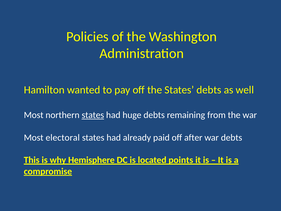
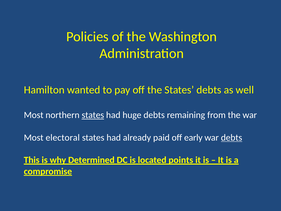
after: after -> early (193, 137)
debts underline: none -> present (232, 137)
Hemisphere: Hemisphere -> Determined (91, 160)
